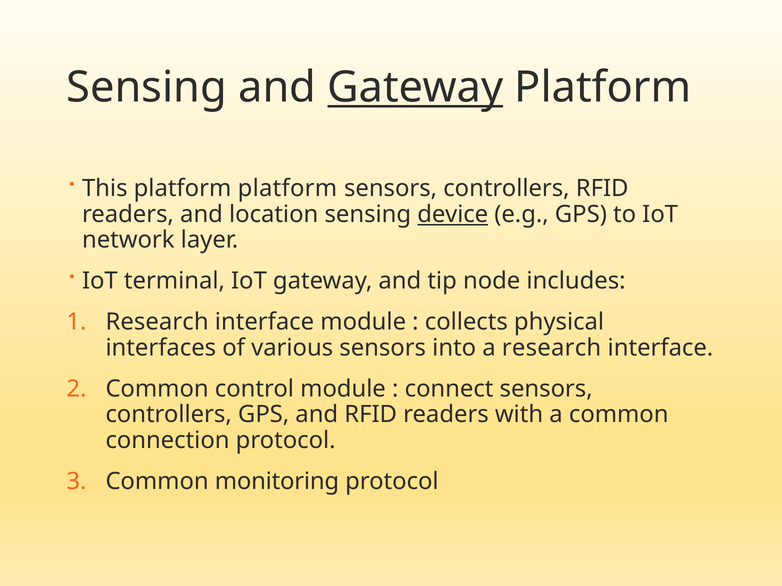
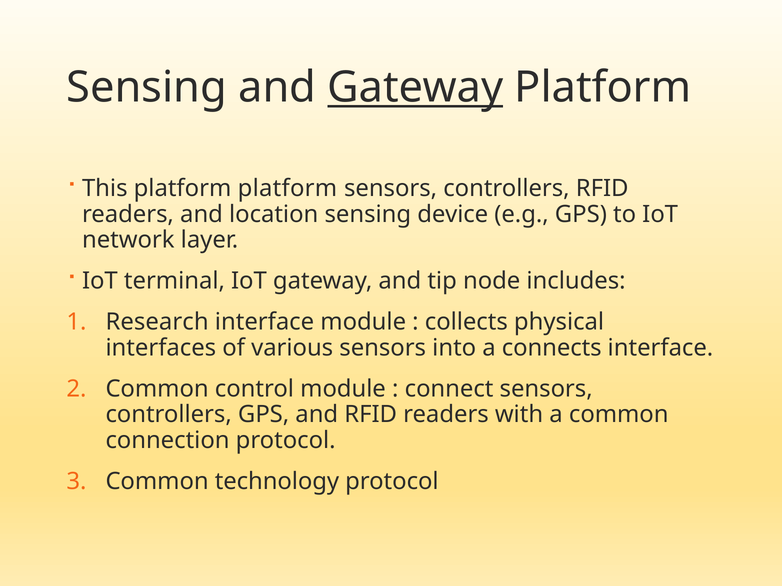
device underline: present -> none (453, 214)
a research: research -> connects (552, 348)
monitoring: monitoring -> technology (277, 482)
